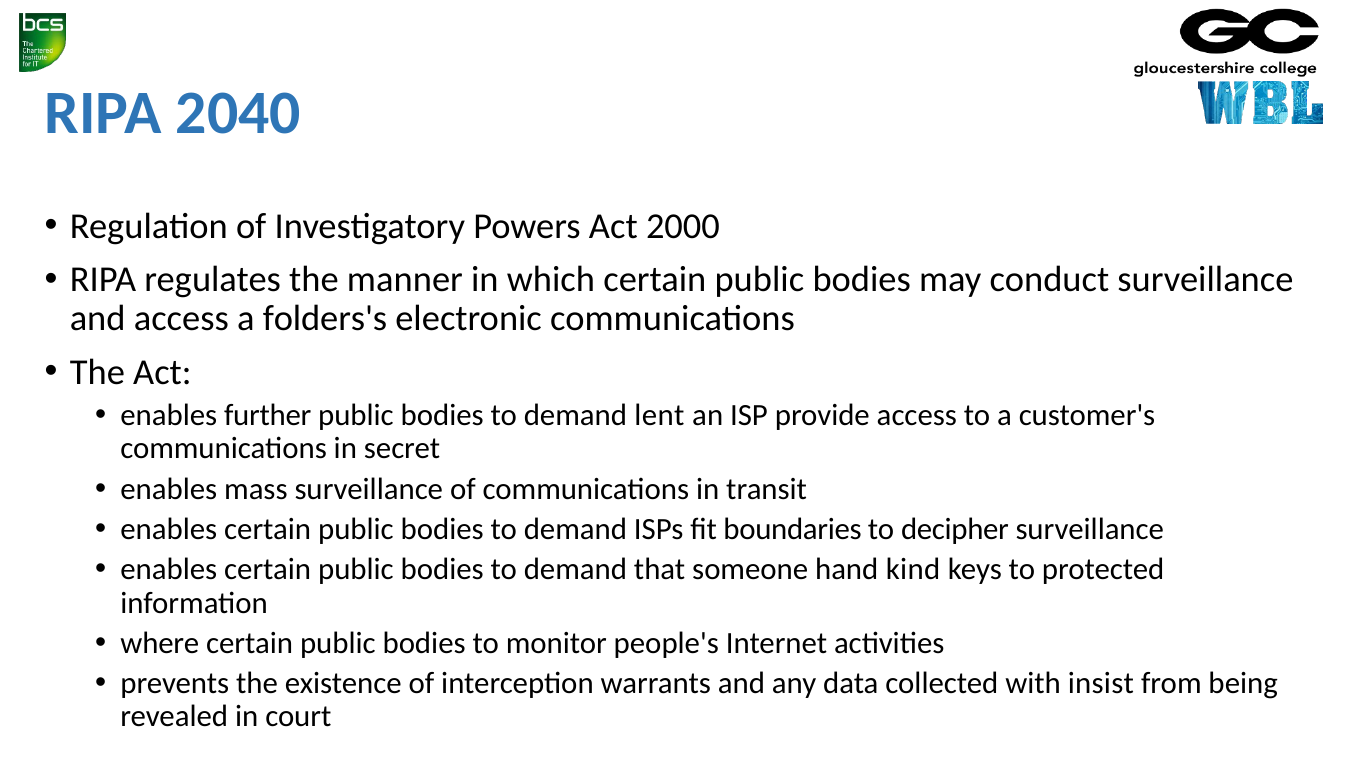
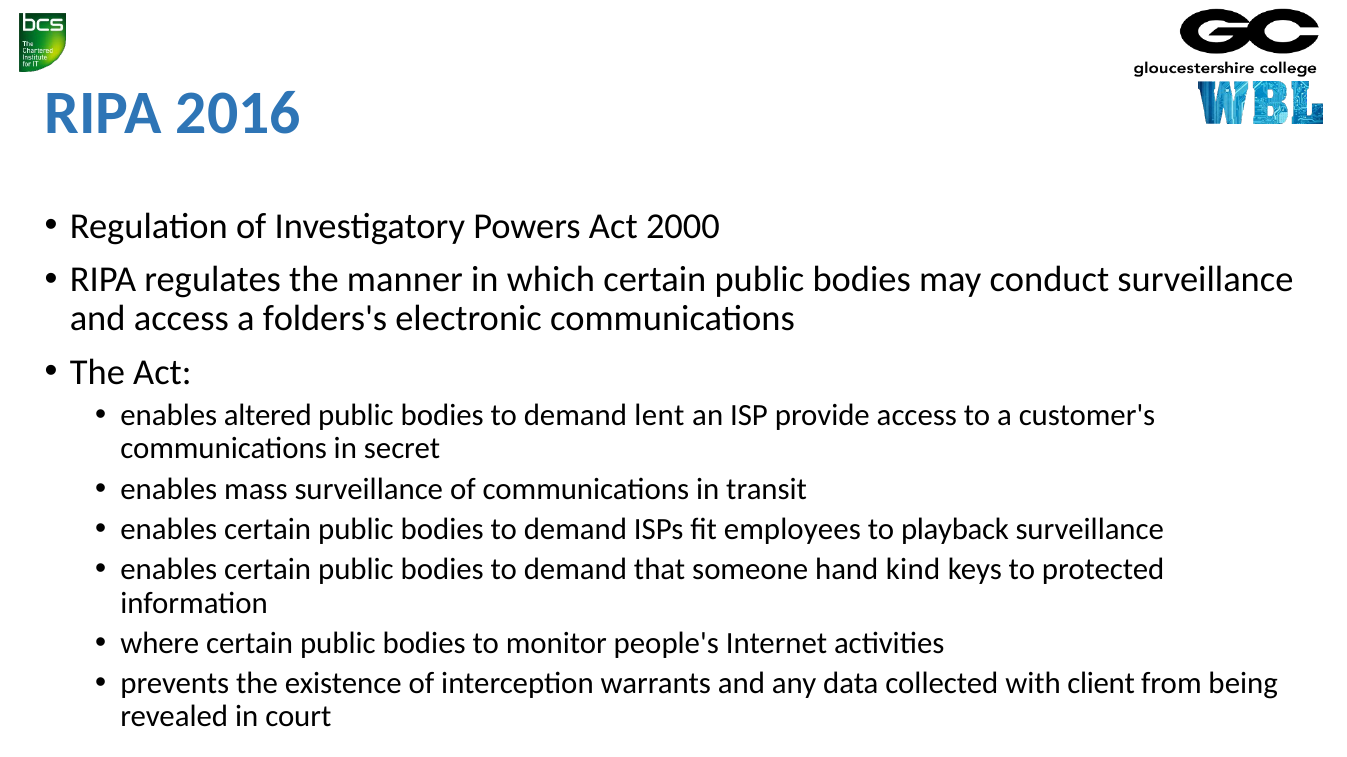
2040: 2040 -> 2016 (238, 113)
further: further -> altered (268, 416)
boundaries: boundaries -> employees (792, 530)
decipher: decipher -> playback (955, 530)
insist: insist -> client (1101, 684)
